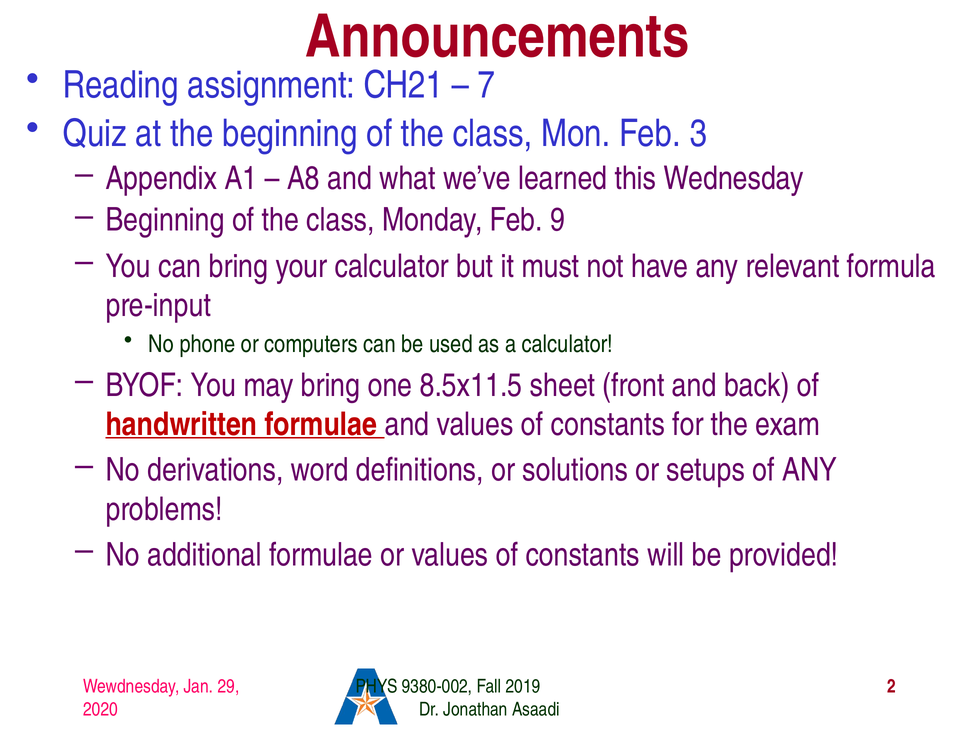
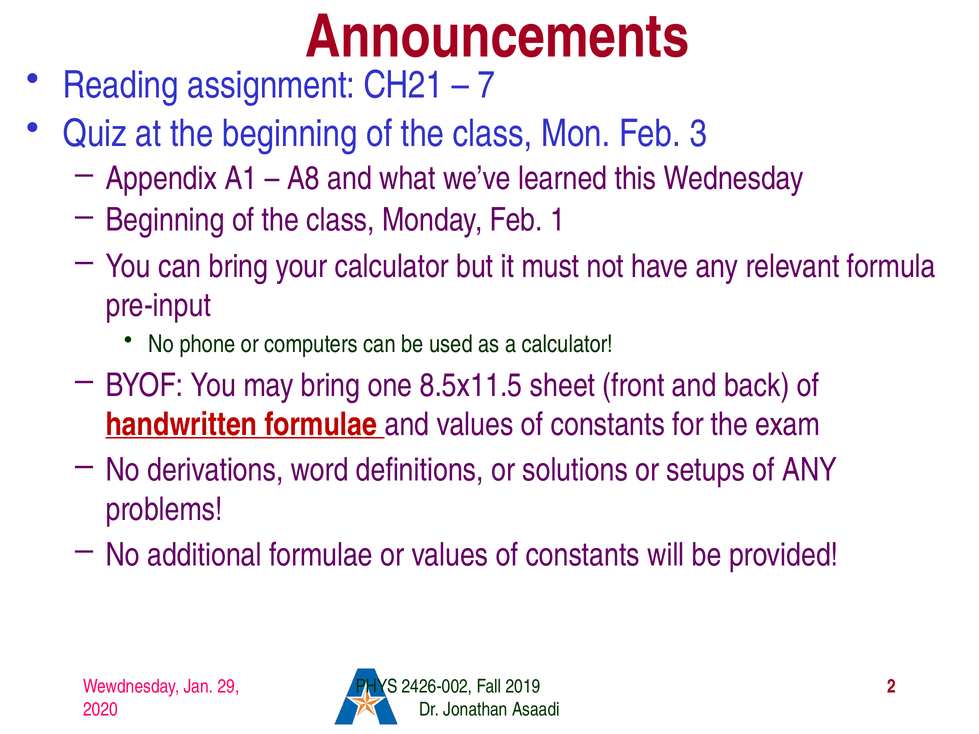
9: 9 -> 1 (558, 220)
9380-002: 9380-002 -> 2426-002 (437, 687)
